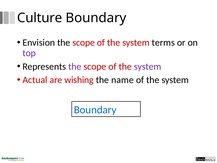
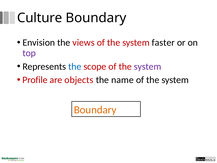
scope: scope -> views (84, 43)
terms: terms -> faster (163, 43)
the colour: purple -> blue (75, 66)
Actual: Actual -> Profile (35, 80)
wishing: wishing -> objects (79, 80)
Boundary colour: blue -> orange (95, 110)
